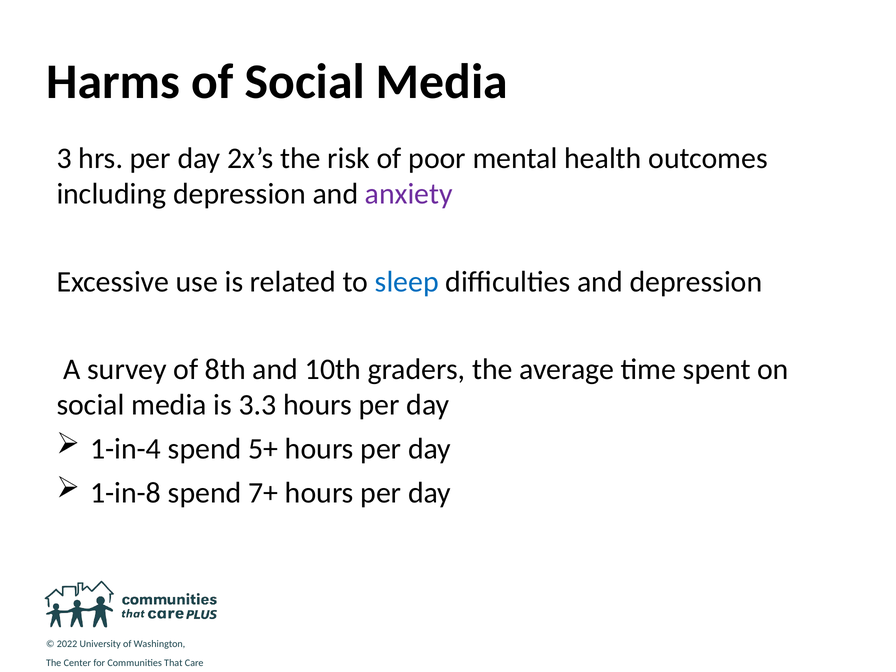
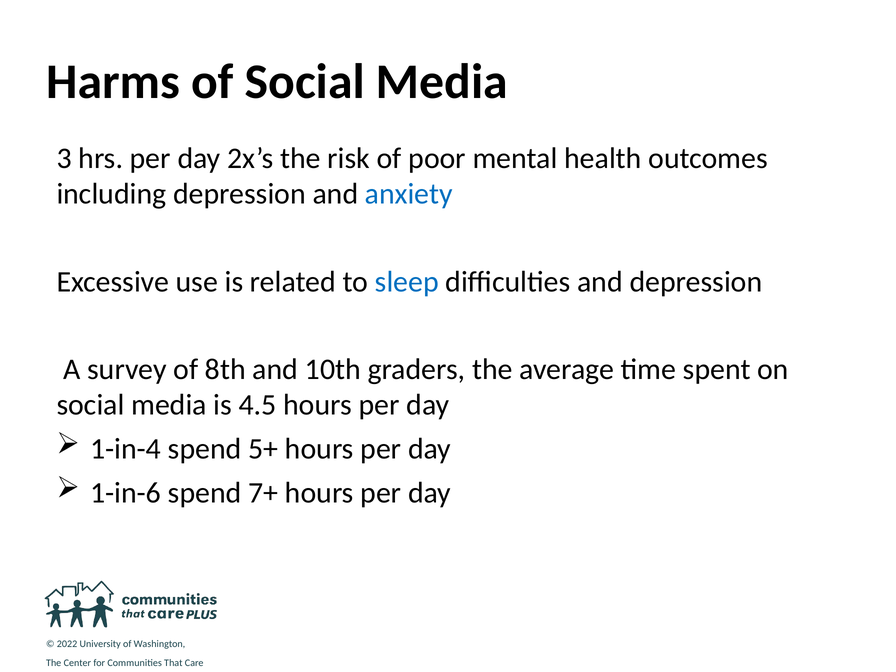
anxiety colour: purple -> blue (409, 194)
3.3: 3.3 -> 4.5 (258, 405)
1-in-8: 1-in-8 -> 1-in-6 (126, 493)
